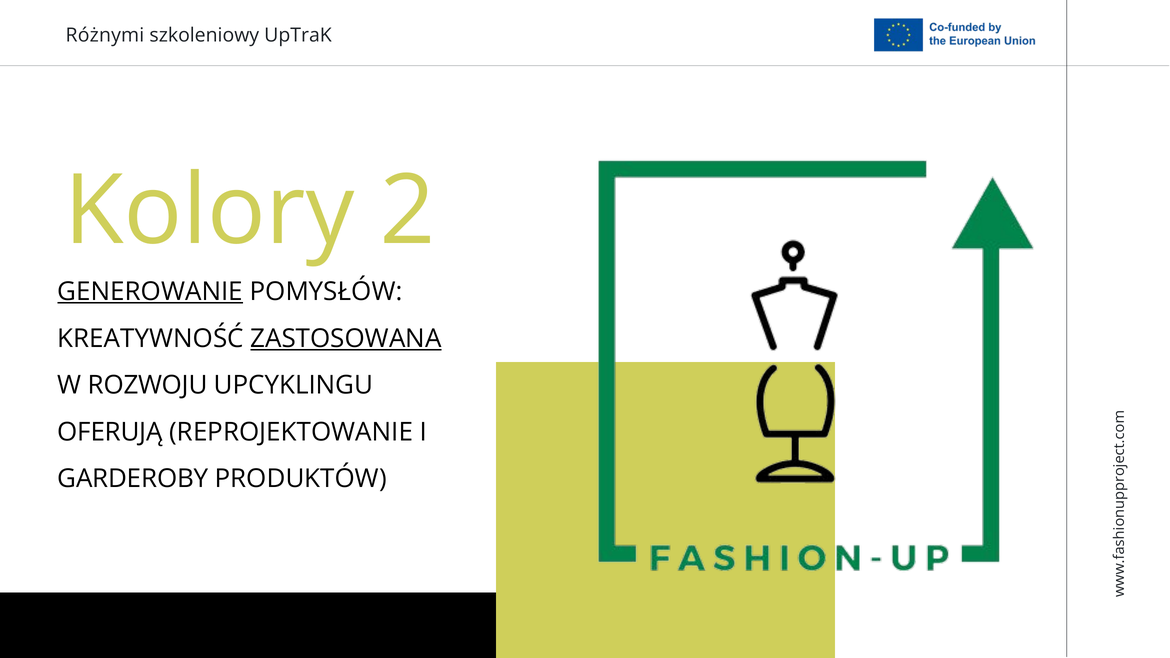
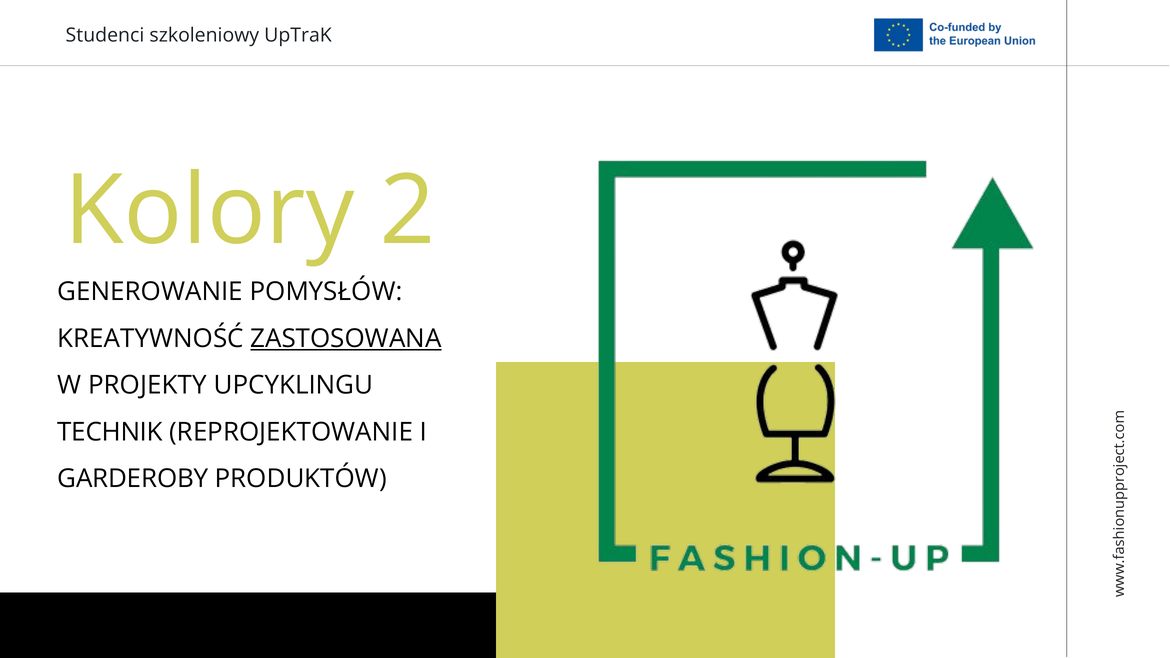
Różnymi: Różnymi -> Studenci (105, 35)
GENEROWANIE underline: present -> none (150, 292)
ROZWOJU: ROZWOJU -> PROJEKTY (147, 385)
OFERUJĄ: OFERUJĄ -> TECHNIK (110, 432)
